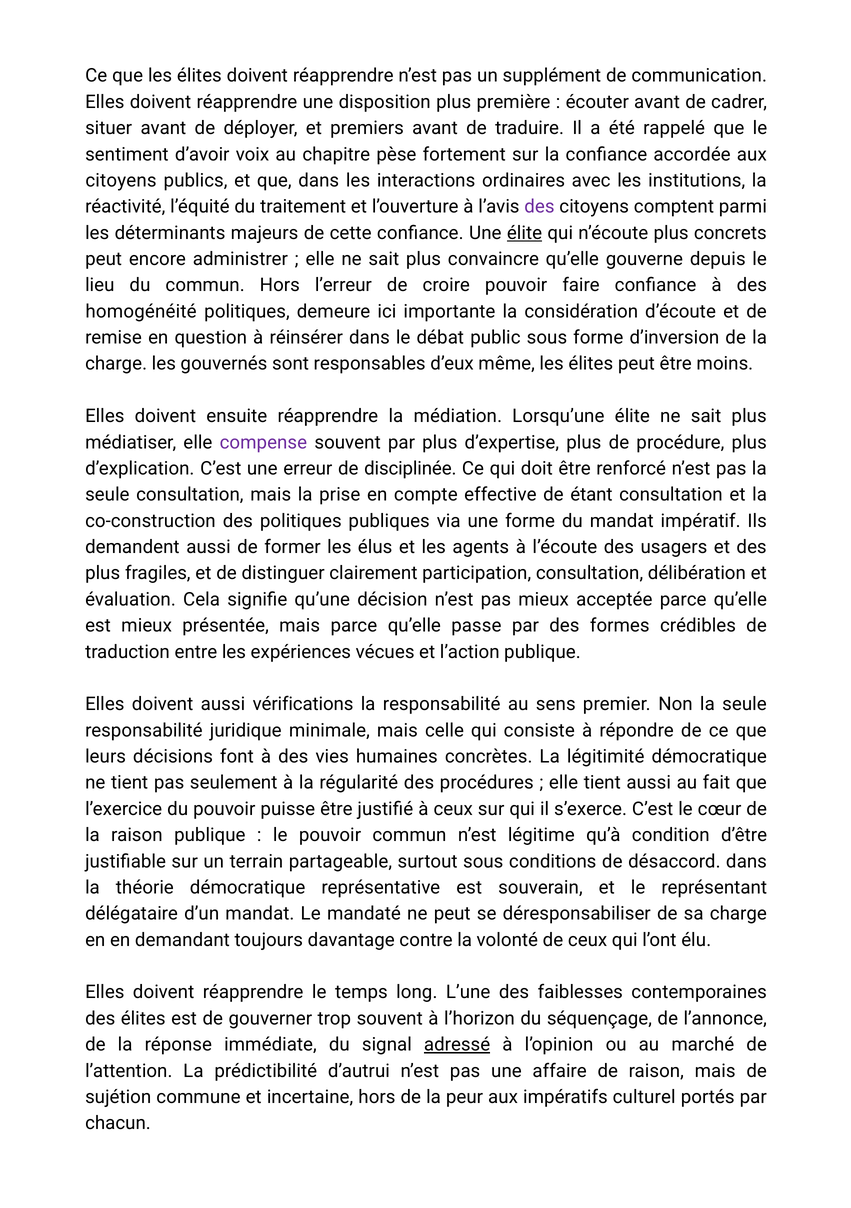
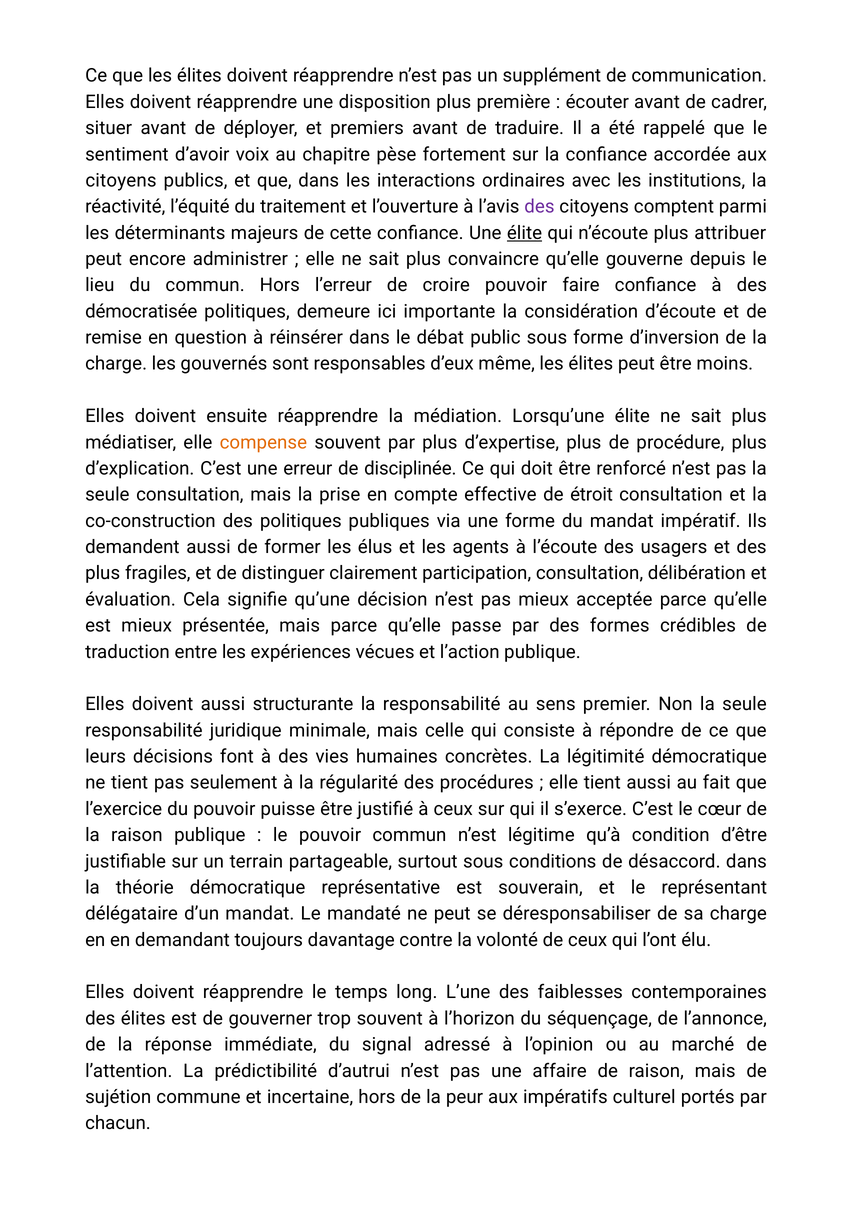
concrets: concrets -> attribuer (730, 233)
homogénéité: homogénéité -> démocratisée (141, 312)
compense colour: purple -> orange (263, 443)
étant: étant -> étroit (592, 495)
vérifications: vérifications -> structurante (303, 705)
adressé underline: present -> none (457, 1045)
